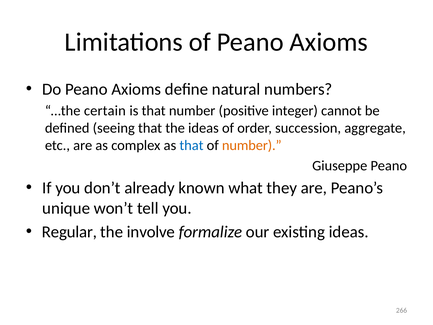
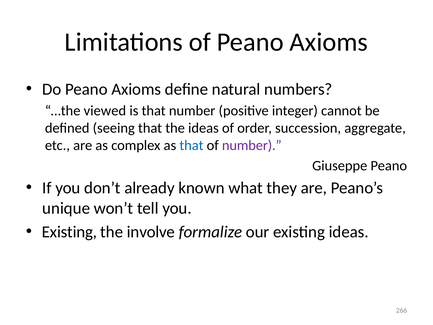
certain: certain -> viewed (105, 111)
number colour: orange -> purple (252, 145)
Regular: Regular -> Existing (69, 232)
